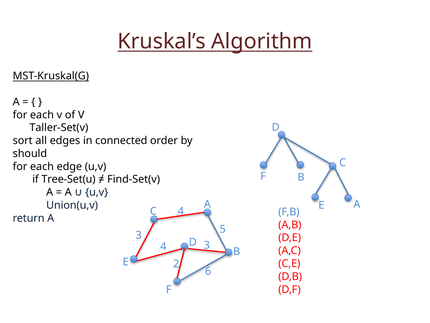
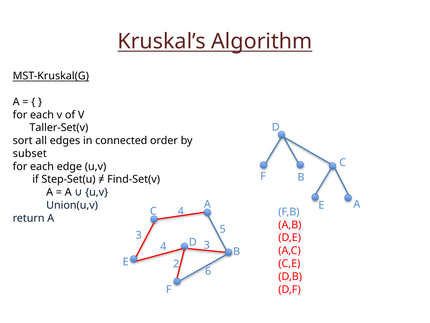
should: should -> subset (30, 153)
Tree-Set(u: Tree-Set(u -> Step-Set(u (68, 179)
